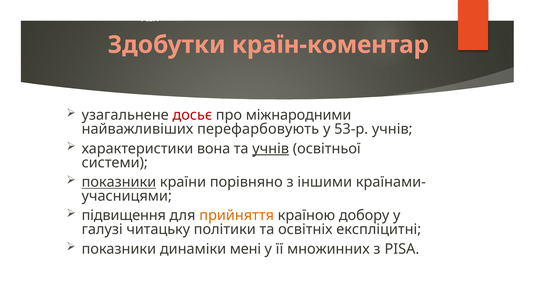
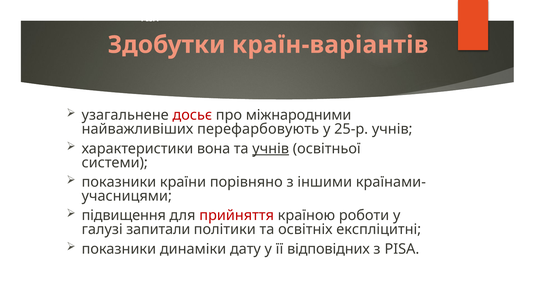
країн-коментар: країн-коментар -> країн-варіантів (330, 45)
53-р: 53-р -> 25-р (351, 129)
показники underline: present -> none (119, 182)
прийняття colour: orange -> red (237, 215)
добору: добору -> роботи (364, 215)
читацьку: читацьку -> запитали (158, 229)
мені: мені -> дату (245, 249)
множинних: множинних -> відповідних (328, 249)
